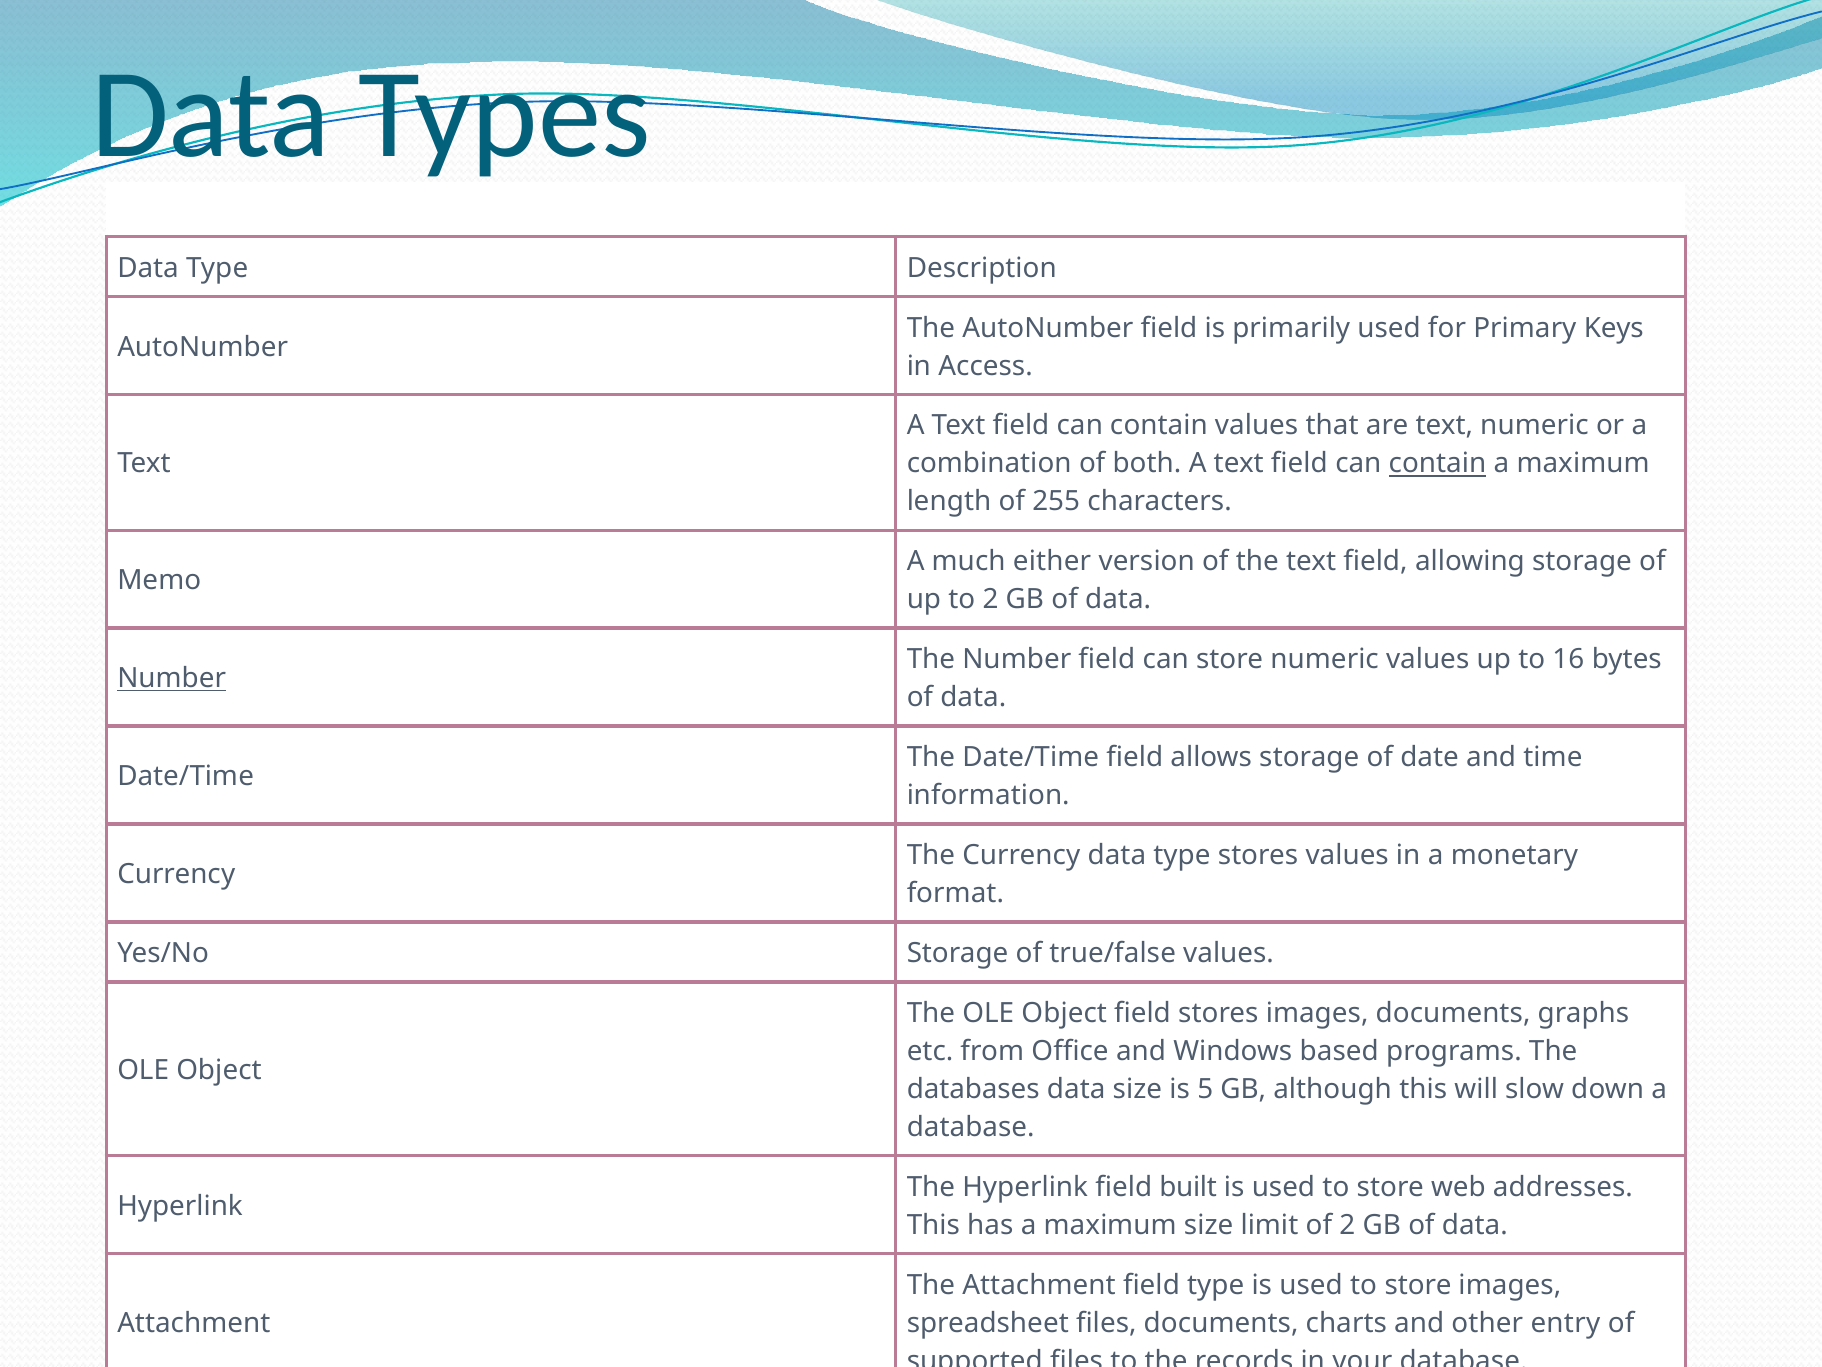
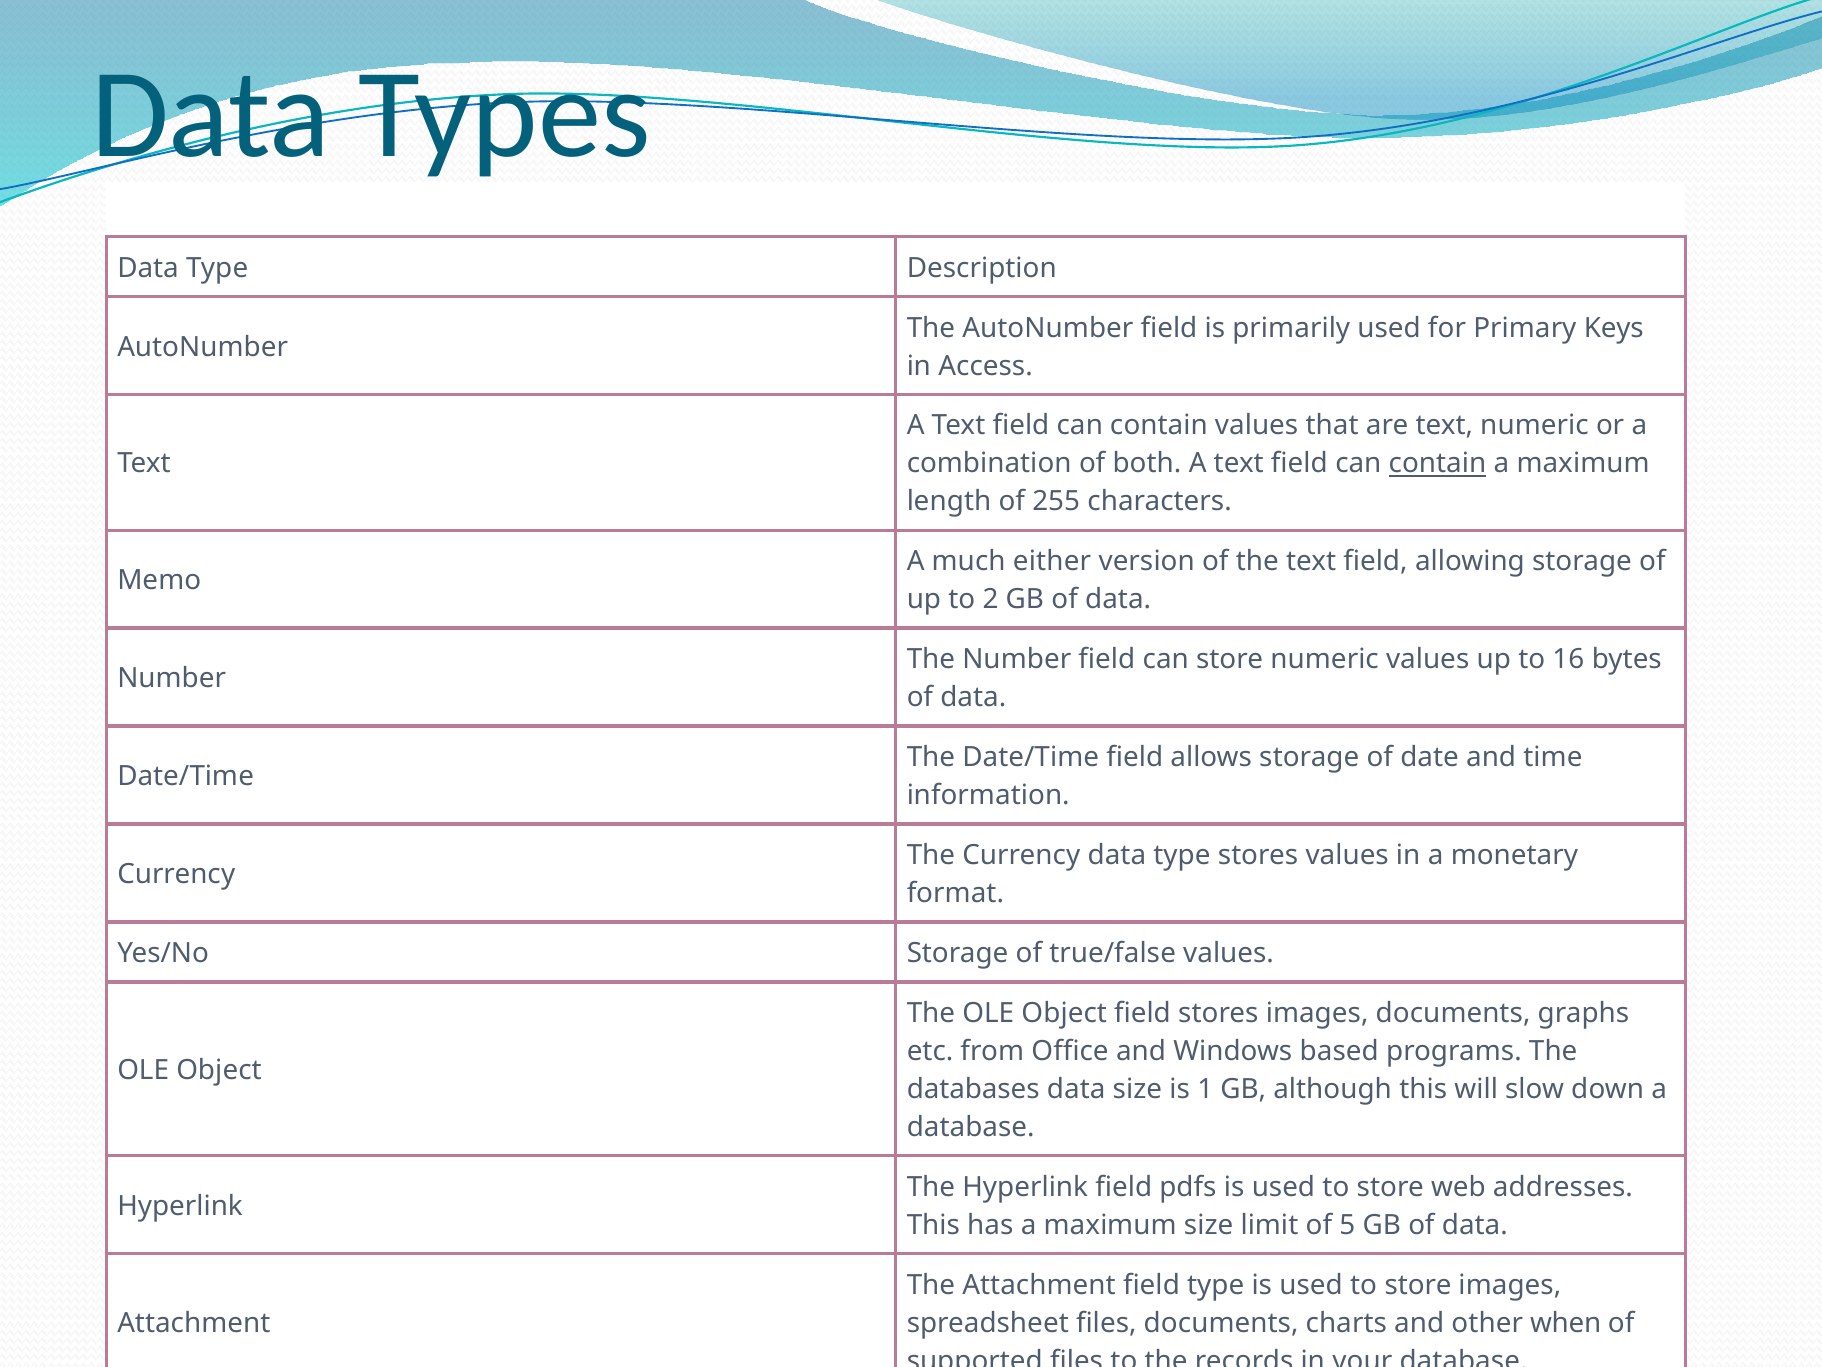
Number underline: present -> none (172, 678)
5: 5 -> 1 (1205, 1089)
built: built -> pdfs (1188, 1187)
of 2: 2 -> 5 (1347, 1225)
entry: entry -> when (1566, 1323)
